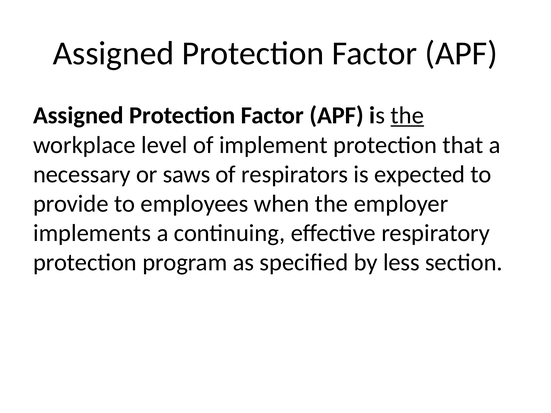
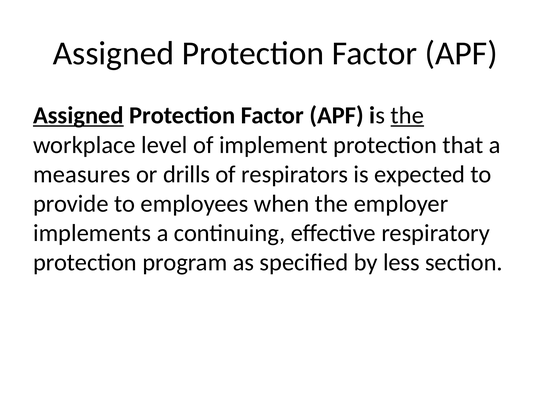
Assigned underline: none -> present (78, 116)
necessary: necessary -> measures (82, 174)
saws: saws -> drills (187, 174)
